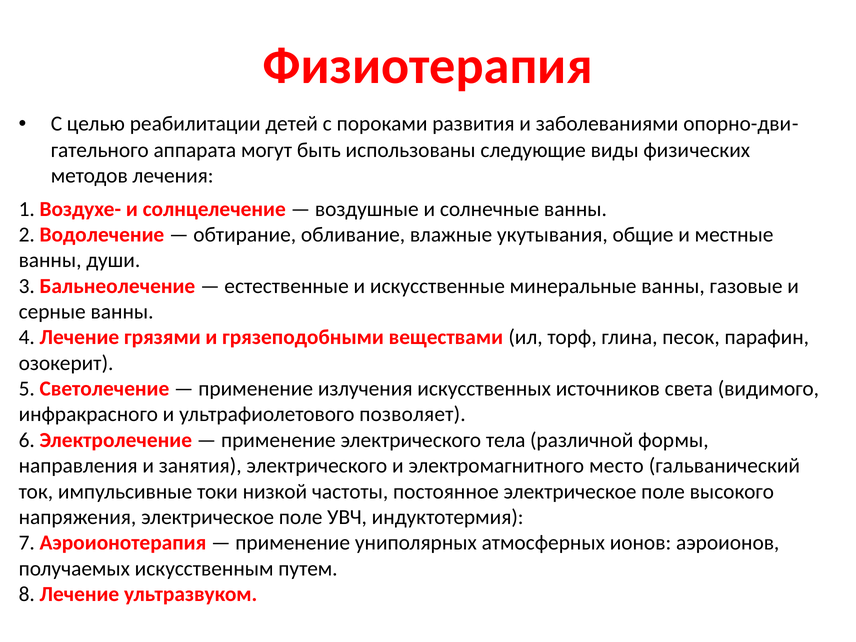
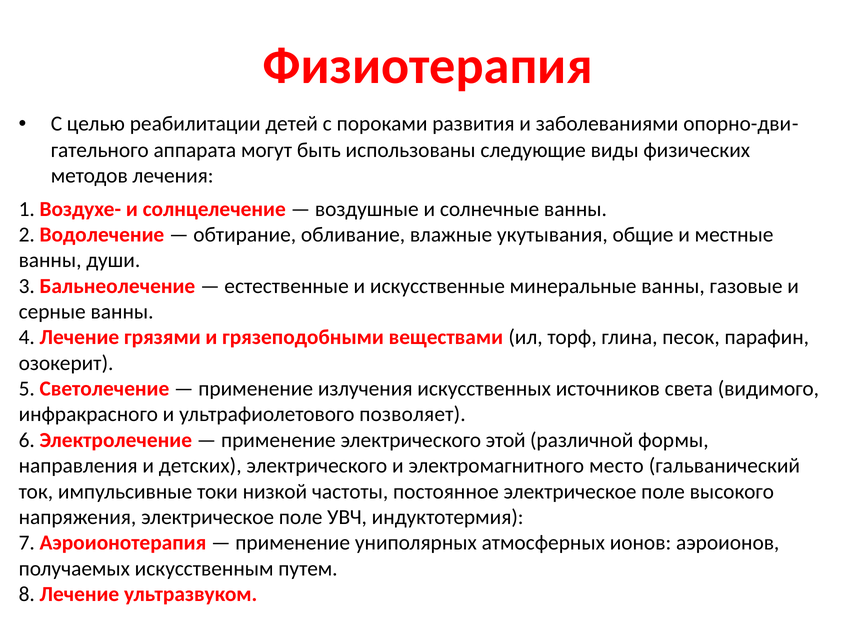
тела: тела -> этой (506, 440)
занятия: занятия -> детских (200, 466)
